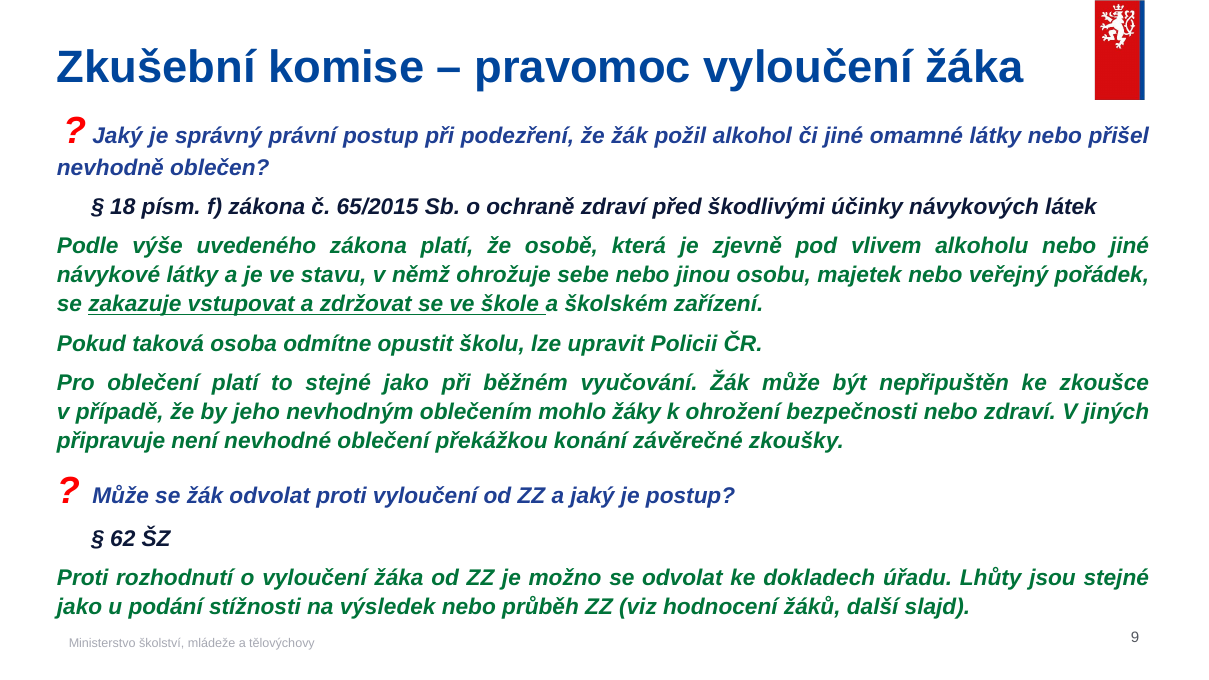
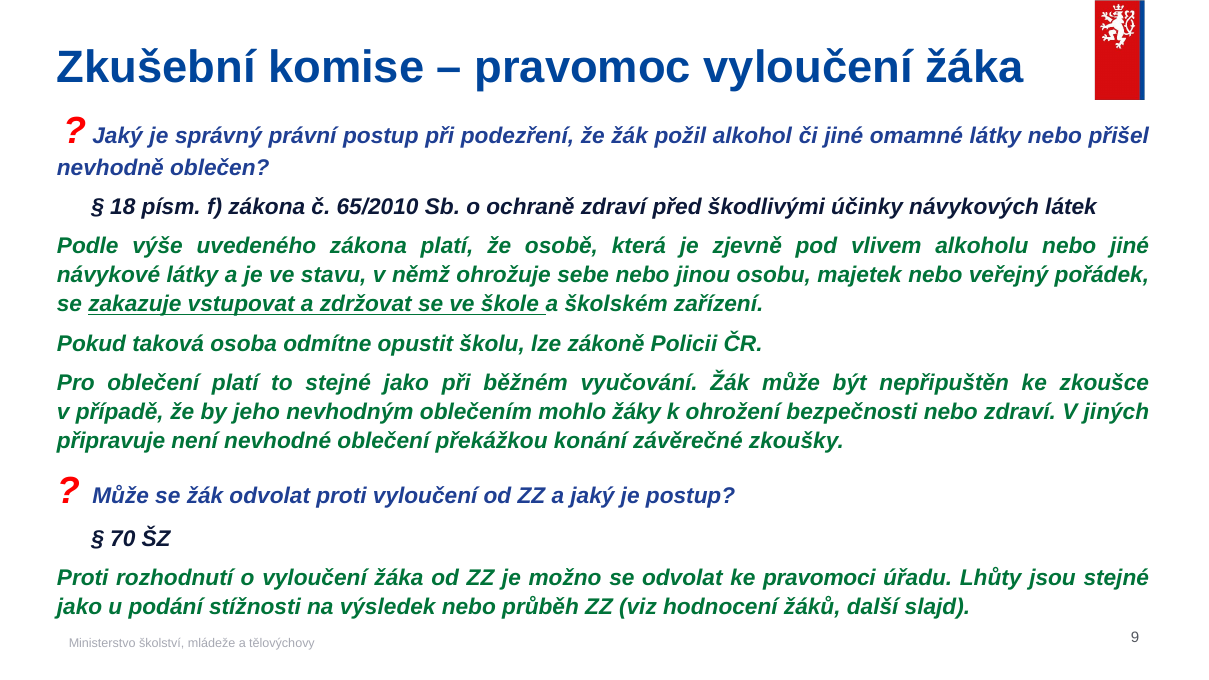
65/2015: 65/2015 -> 65/2010 (378, 207)
upravit: upravit -> zákoně (606, 344)
62: 62 -> 70 (123, 539)
dokladech: dokladech -> pravomoci (819, 578)
